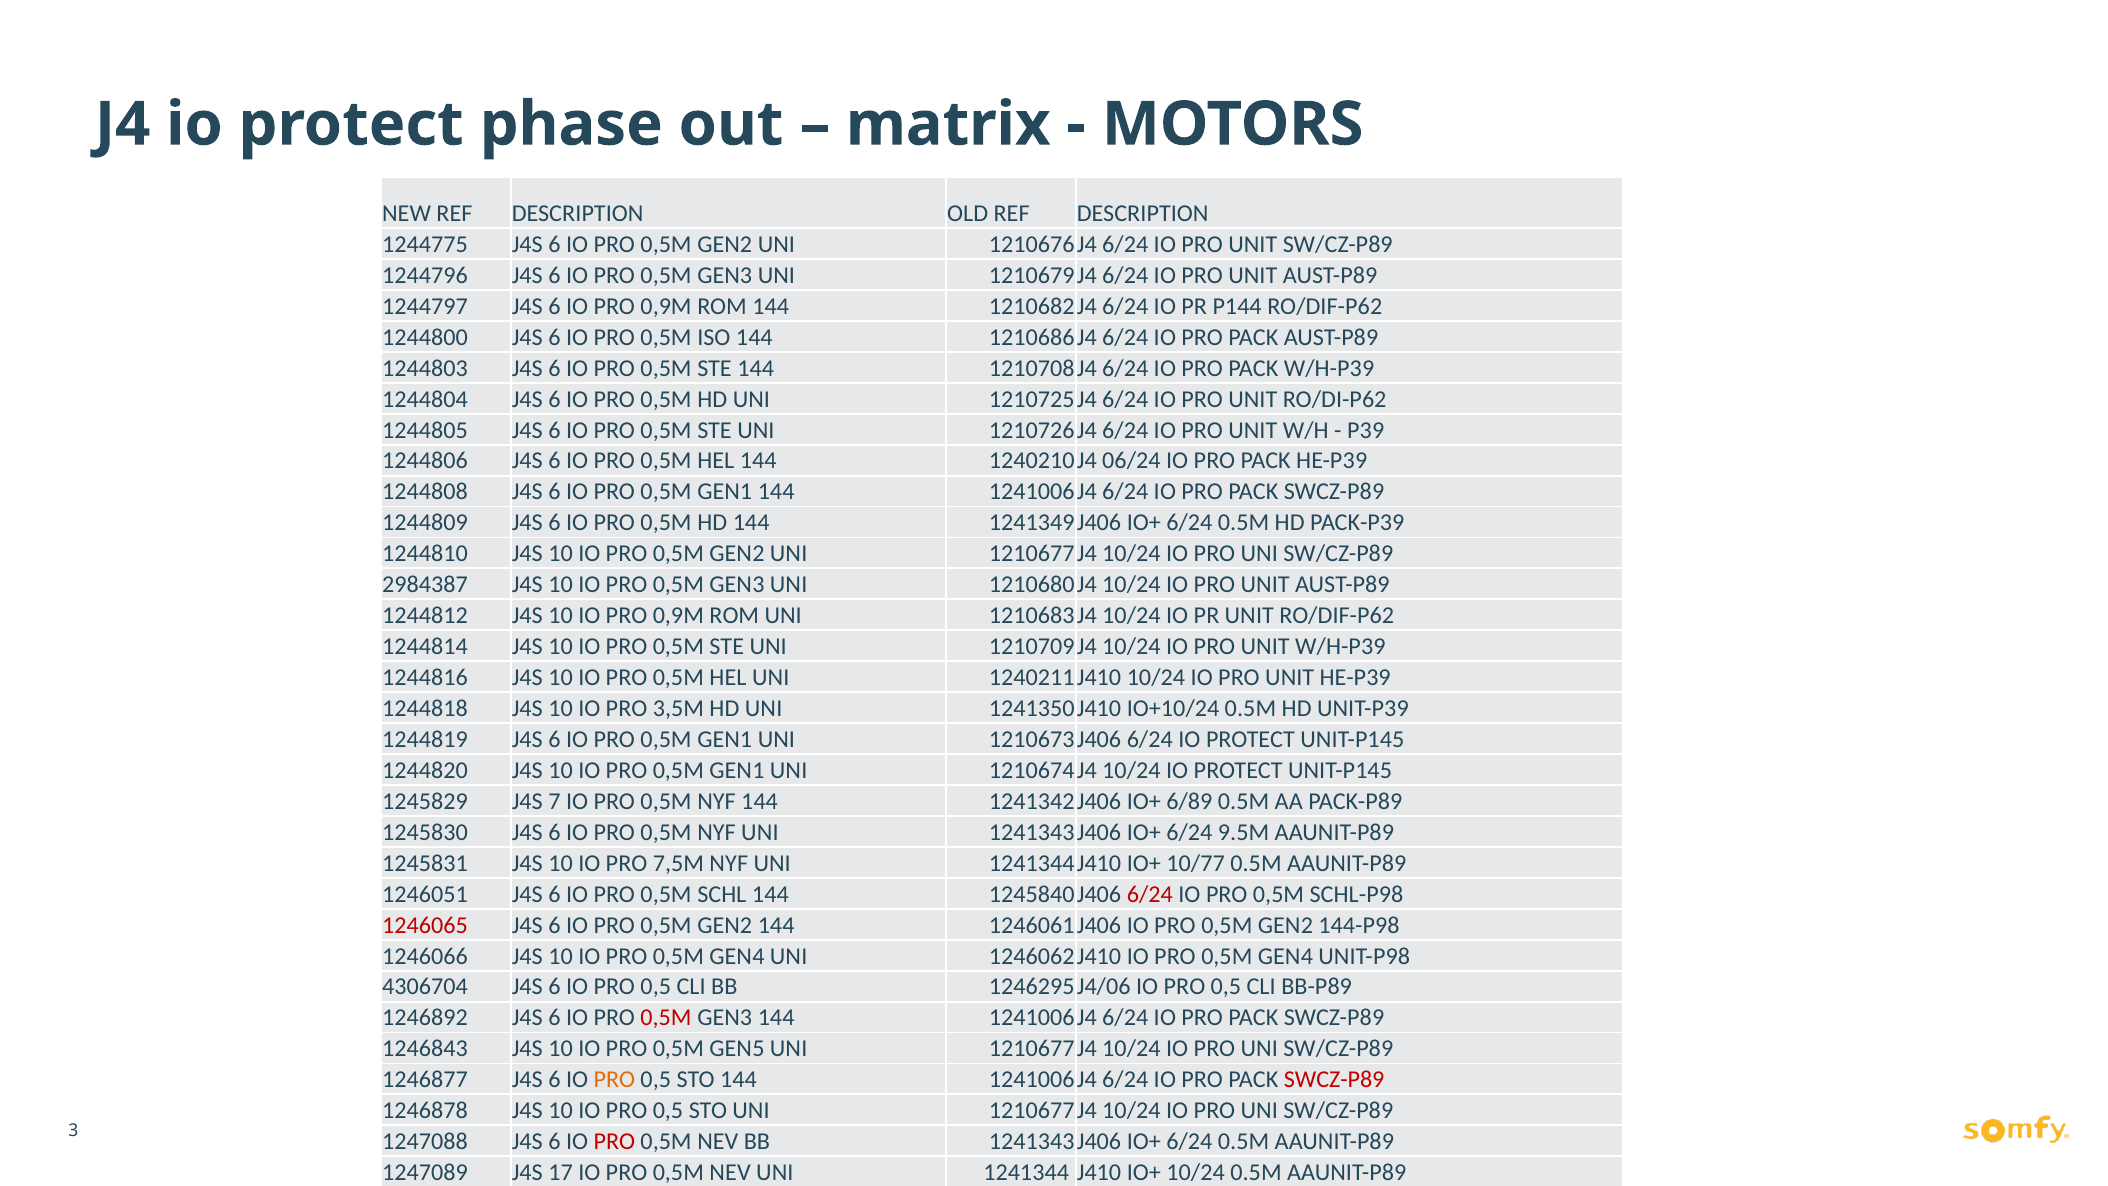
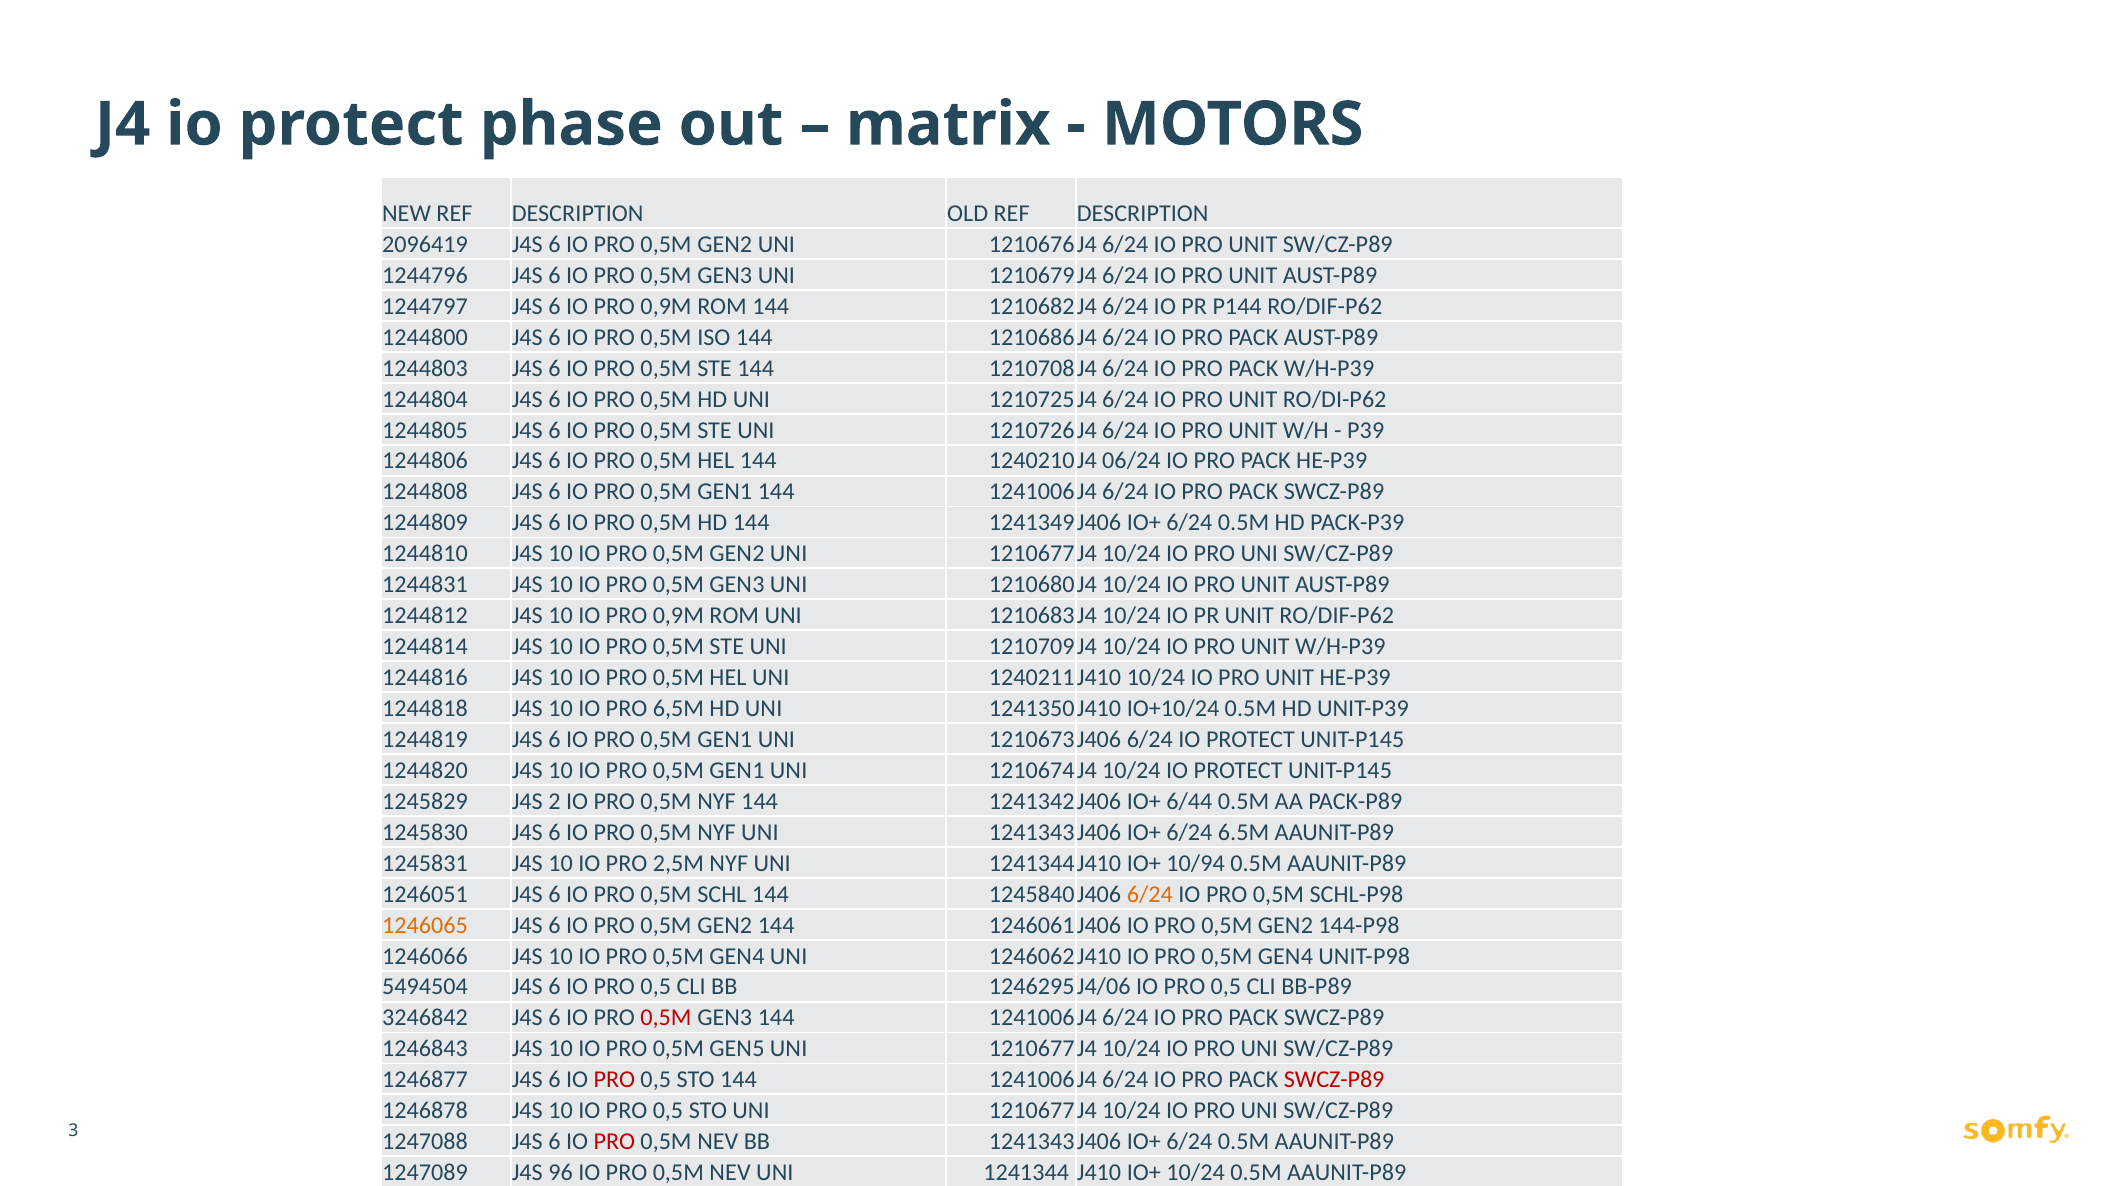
1244775: 1244775 -> 2096419 (425, 244)
2984387: 2984387 -> 1244831 (425, 585)
3,5M: 3,5M -> 6,5M (678, 708)
7: 7 -> 2 (555, 801)
6/89: 6/89 -> 6/44 (1189, 801)
9.5M: 9.5M -> 6.5M (1244, 832)
7,5M: 7,5M -> 2,5M (678, 863)
10/77: 10/77 -> 10/94 (1196, 863)
6/24 colour: red -> orange (1150, 894)
1246065 colour: red -> orange (425, 925)
4306704: 4306704 -> 5494504 (425, 987)
1246892: 1246892 -> 3246842 (425, 1018)
PRO colour: orange -> red (614, 1080)
17: 17 -> 96 (561, 1172)
